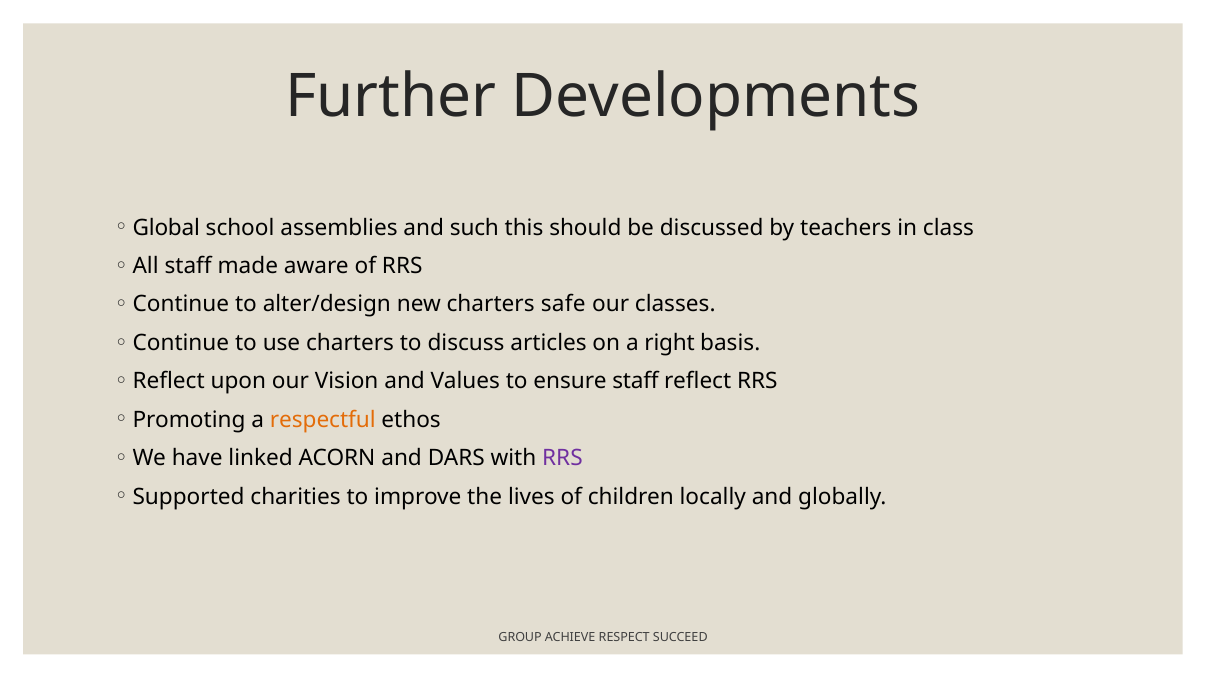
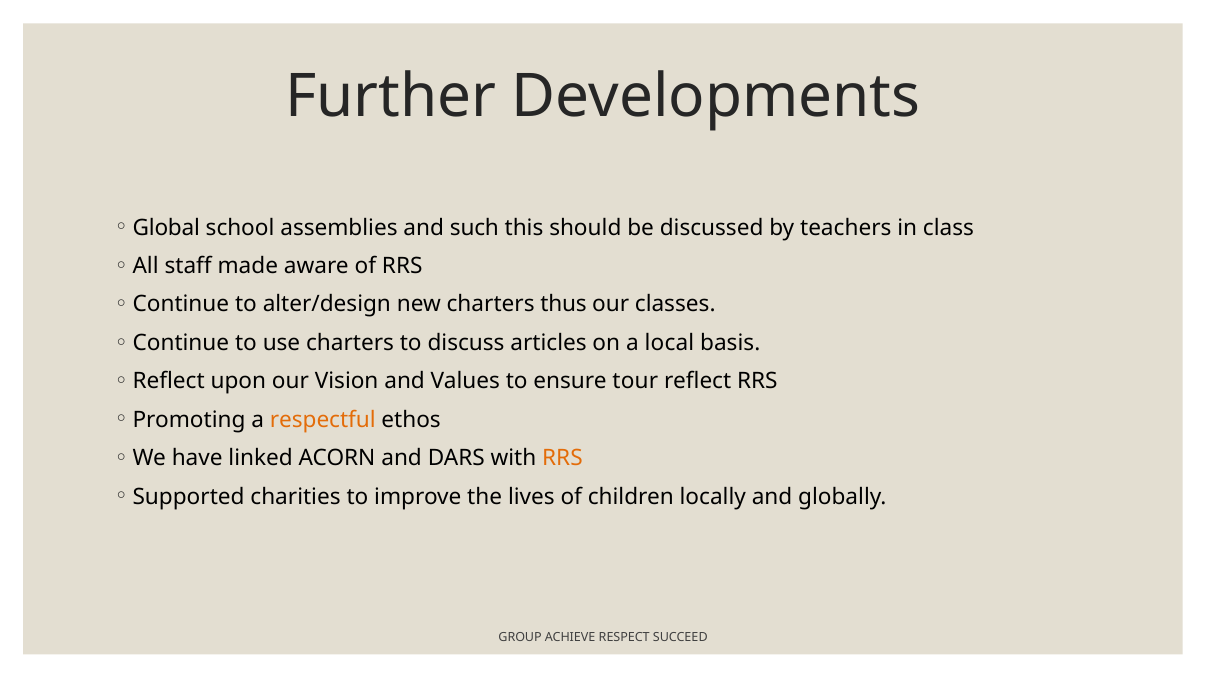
safe: safe -> thus (563, 305)
right: right -> local (669, 343)
ensure staff: staff -> tour (635, 382)
RRS colour: purple -> orange (562, 458)
